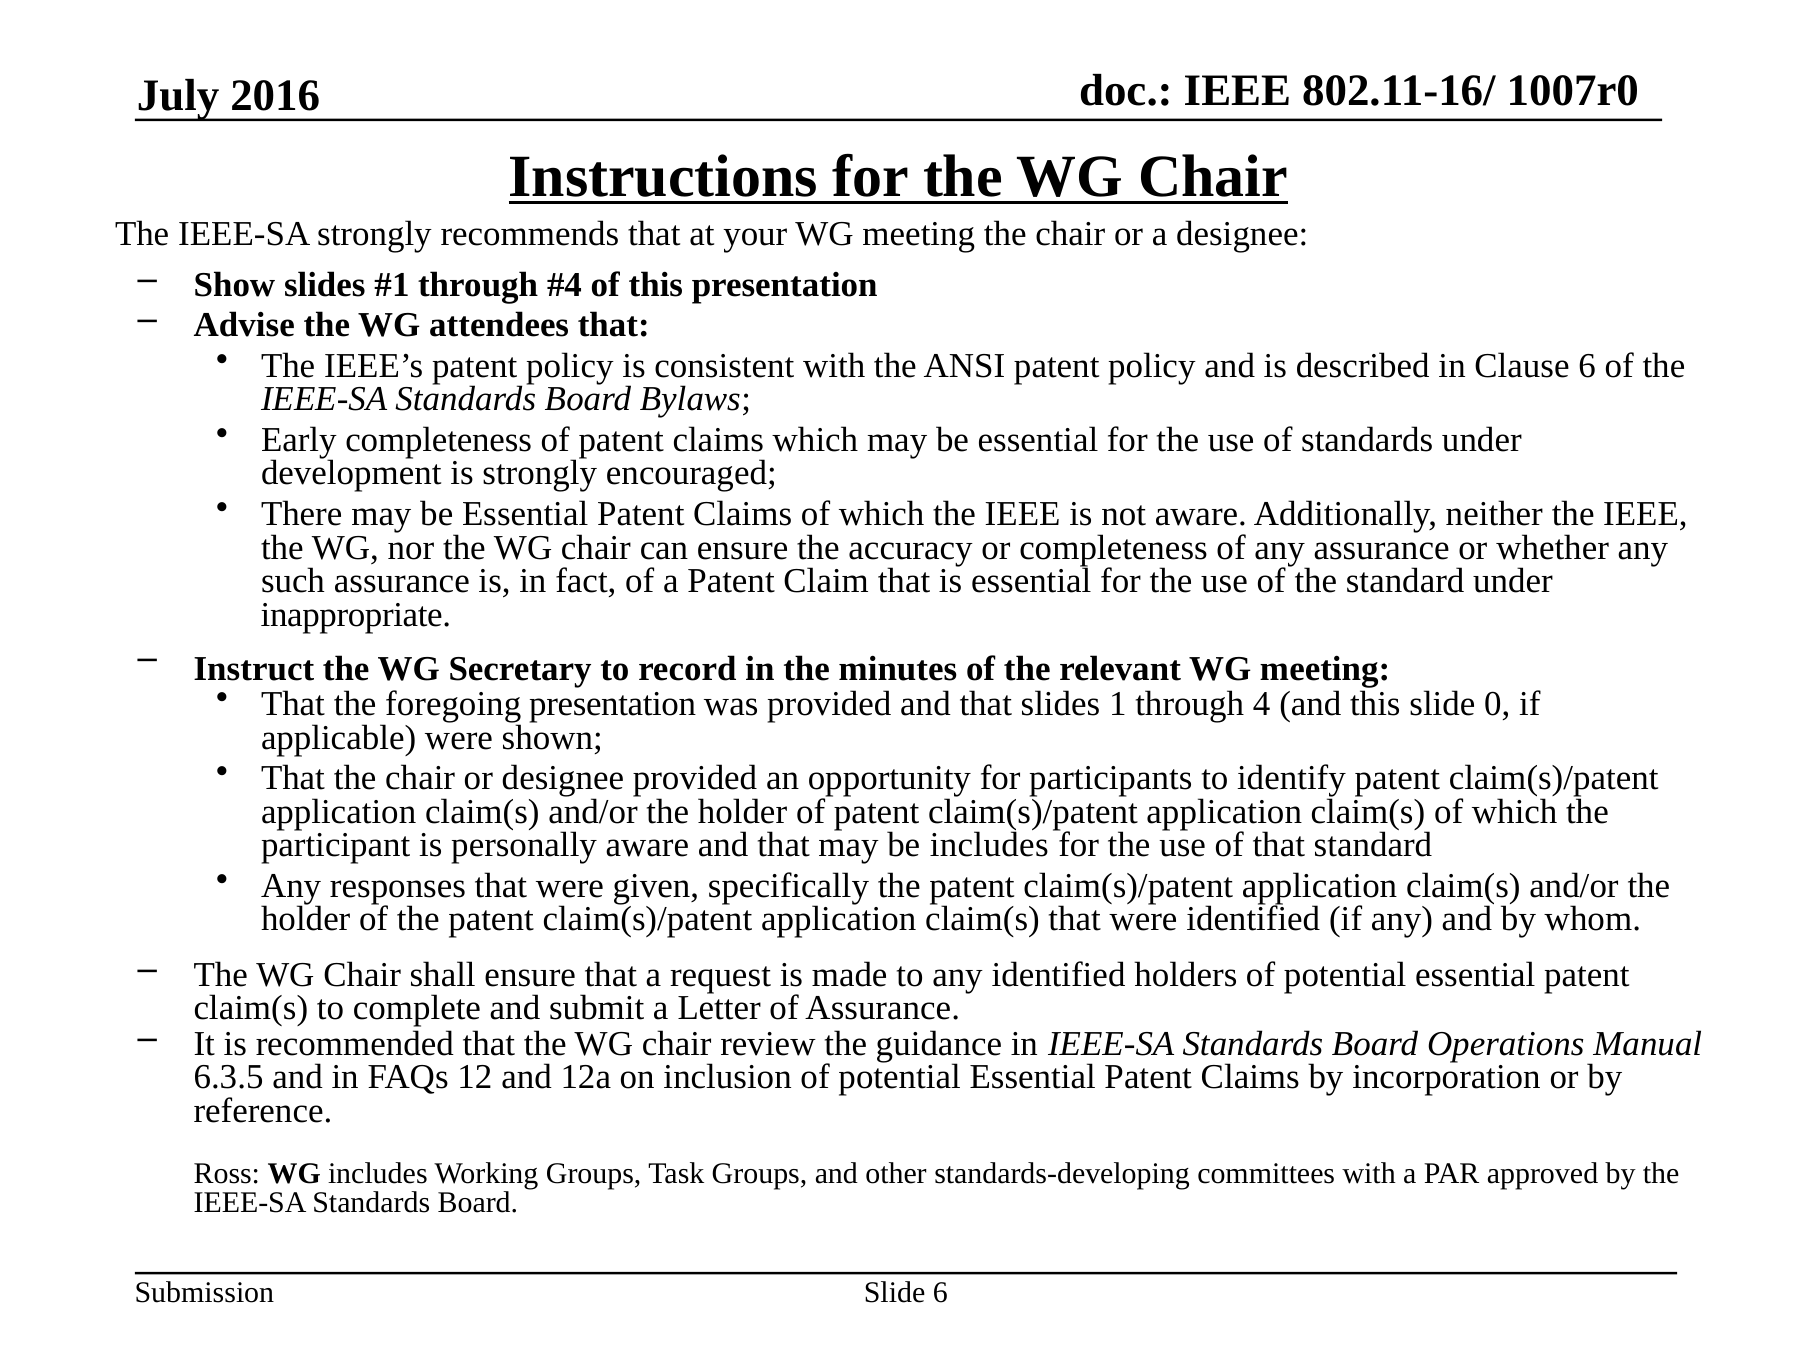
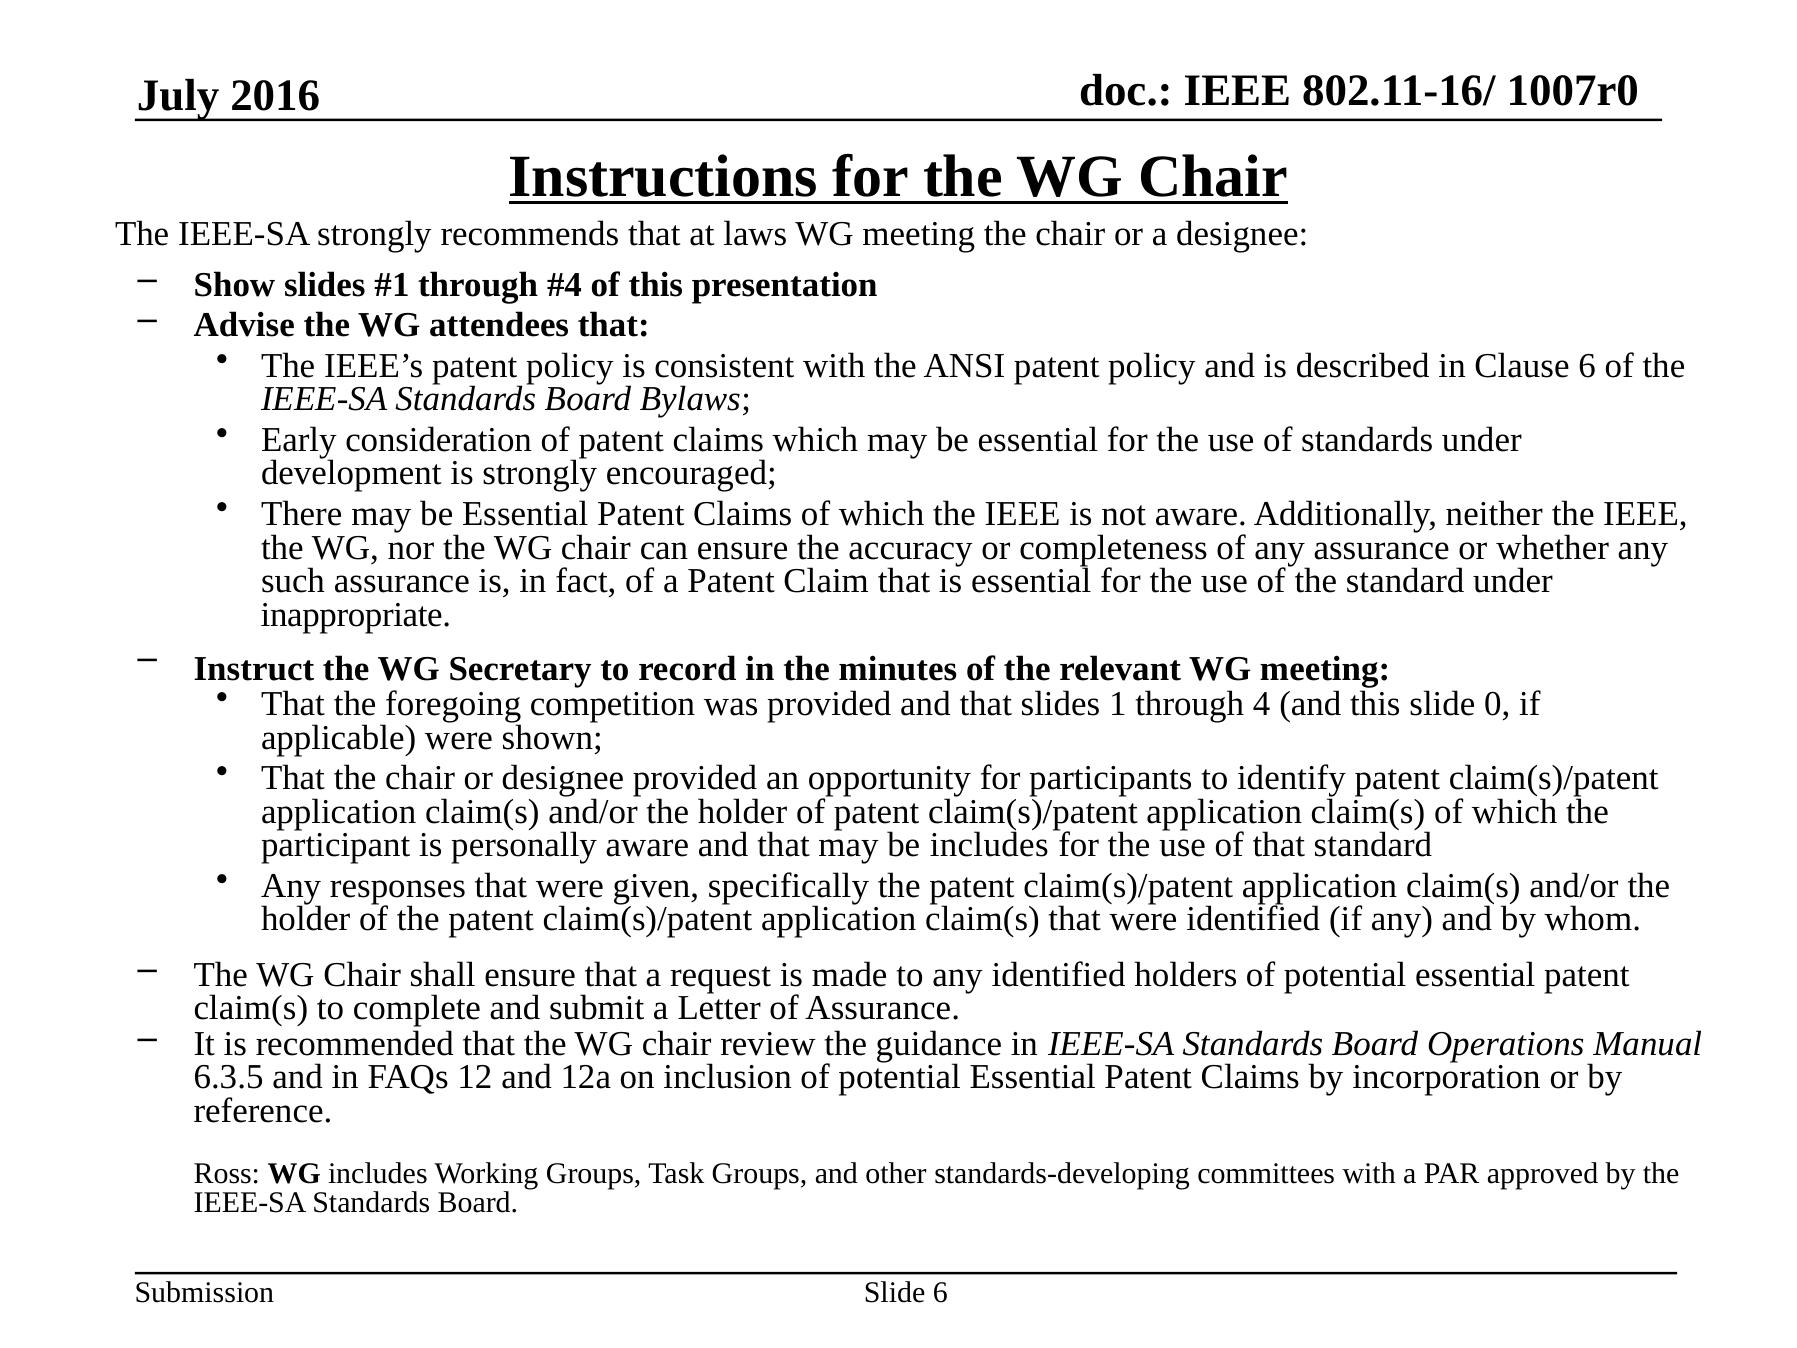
your: your -> laws (755, 234)
Early completeness: completeness -> consideration (439, 440)
foregoing presentation: presentation -> competition (613, 704)
